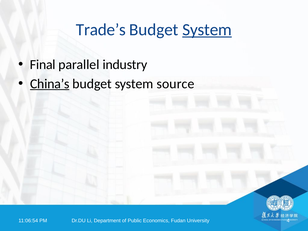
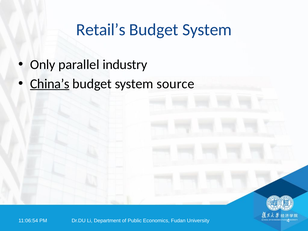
Trade’s: Trade’s -> Retail’s (101, 30)
System underline: present -> none (207, 30)
Final: Final -> Only (43, 65)
